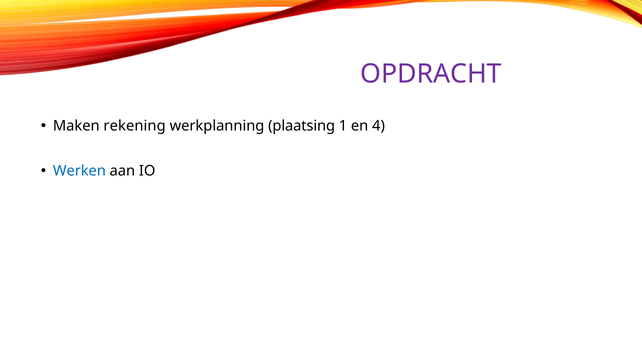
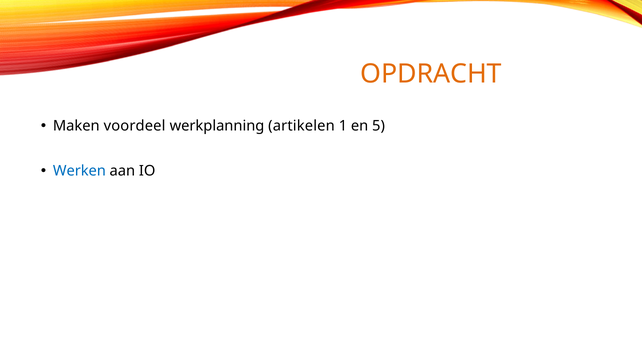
OPDRACHT colour: purple -> orange (431, 74)
rekening: rekening -> voordeel (135, 126)
plaatsing: plaatsing -> artikelen (301, 126)
4: 4 -> 5 (379, 126)
